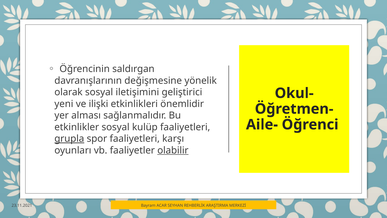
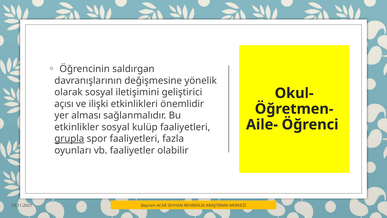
yeni: yeni -> açısı (64, 104)
karşı: karşı -> fazla (173, 139)
olabilir underline: present -> none (173, 150)
